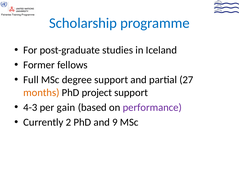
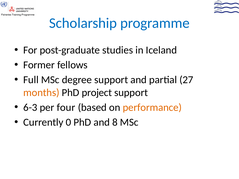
4-3: 4-3 -> 6-3 (30, 108)
gain: gain -> four (66, 108)
performance colour: purple -> orange (152, 108)
2: 2 -> 0 (68, 122)
9: 9 -> 8 (115, 122)
